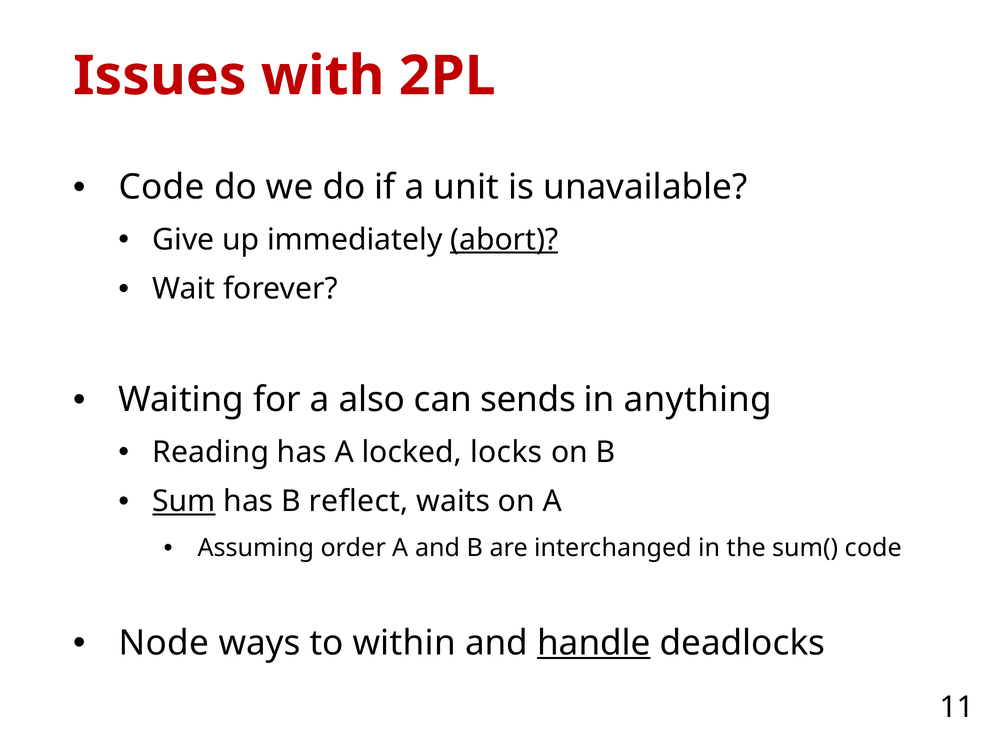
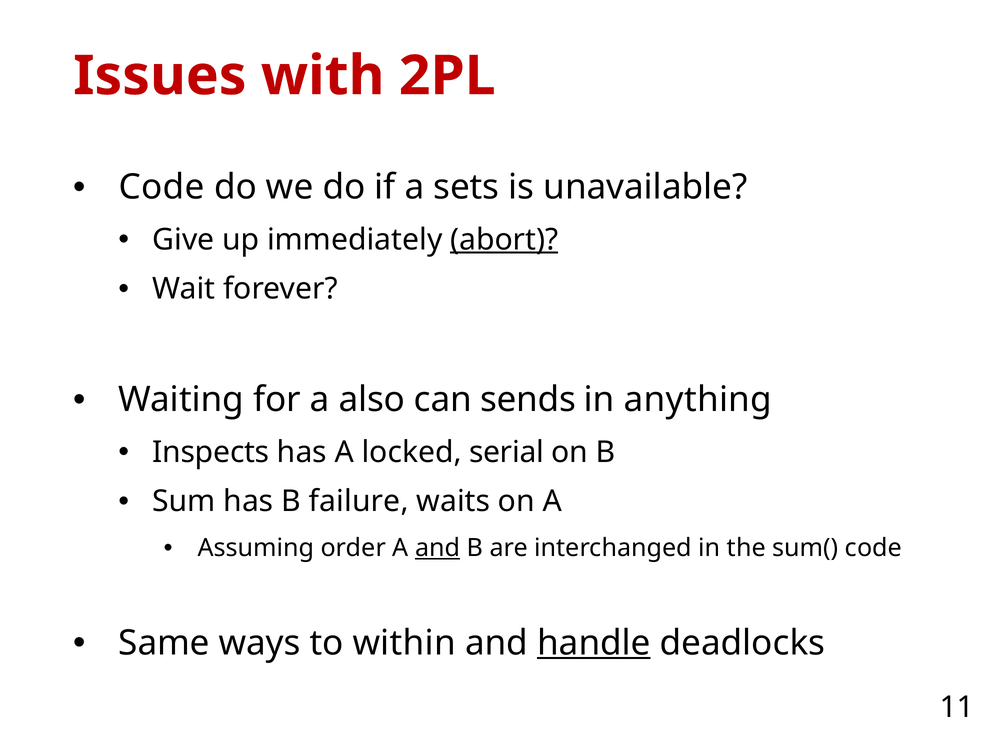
unit: unit -> sets (466, 187)
Reading: Reading -> Inspects (211, 452)
locks: locks -> serial (507, 452)
Sum underline: present -> none (184, 501)
reflect: reflect -> failure (359, 501)
and underline: none -> present (438, 548)
Node: Node -> Same (164, 642)
